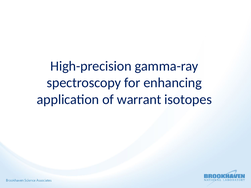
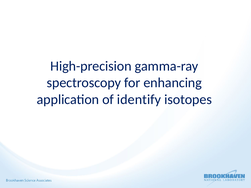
warrant: warrant -> identify (139, 100)
